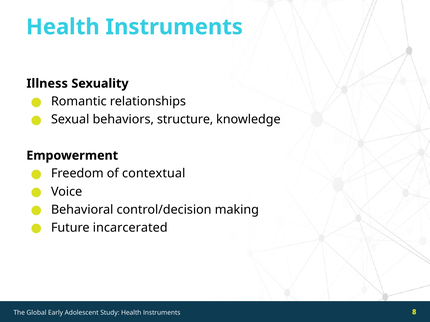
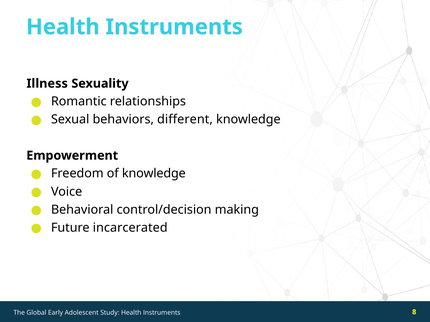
structure: structure -> different (185, 120)
of contextual: contextual -> knowledge (154, 174)
